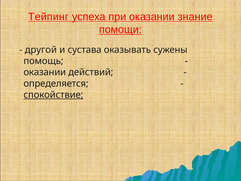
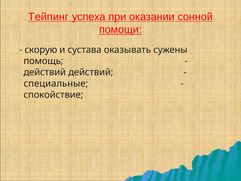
знание: знание -> сонной (195, 17)
другой: другой -> скорую (41, 50)
оказании: оказании -> действий (45, 72)
определяется: определяется -> специальные (56, 83)
спокойствие underline: present -> none (53, 95)
